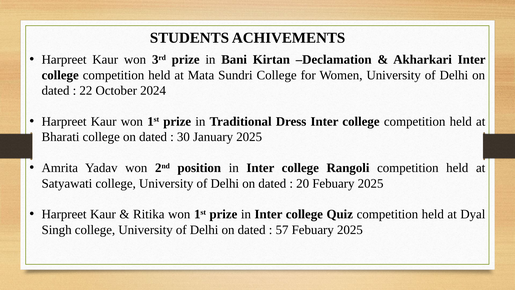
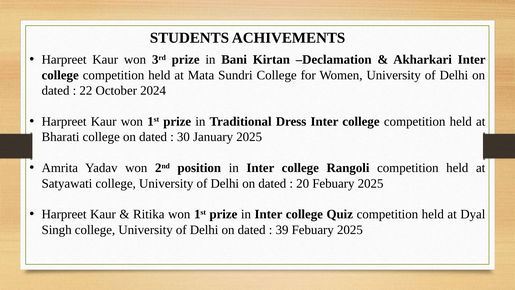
57: 57 -> 39 (282, 230)
